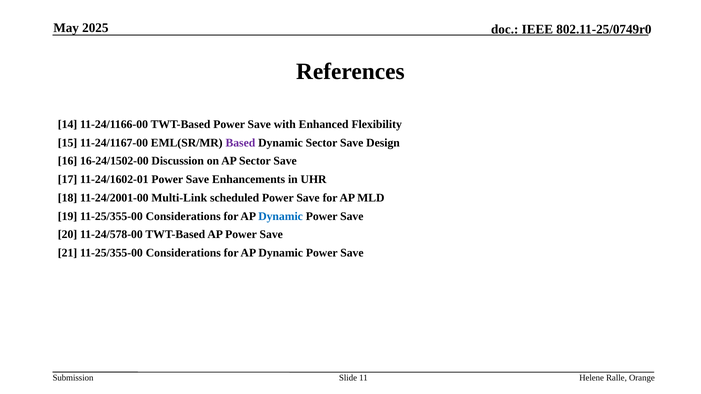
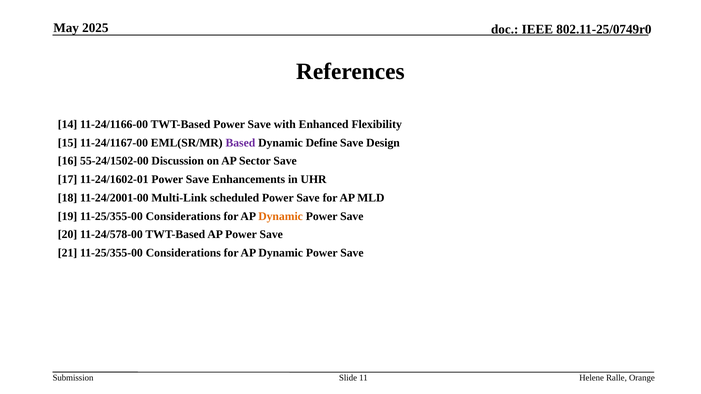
Dynamic Sector: Sector -> Define (322, 143)
16-24/1502-00: 16-24/1502-00 -> 55-24/1502-00 (114, 161)
Dynamic colour: blue -> orange (281, 216)
